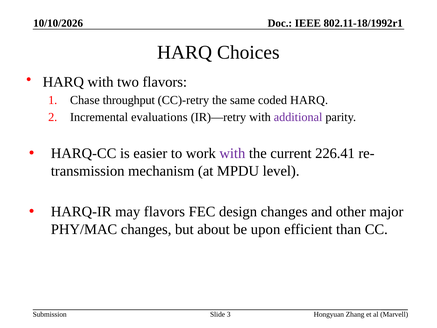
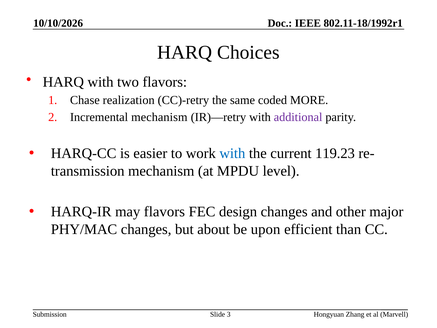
throughput: throughput -> realization (129, 100)
coded HARQ: HARQ -> MORE (309, 100)
Incremental evaluations: evaluations -> mechanism (159, 117)
with colour: purple -> blue (232, 153)
226.41: 226.41 -> 119.23 (335, 153)
